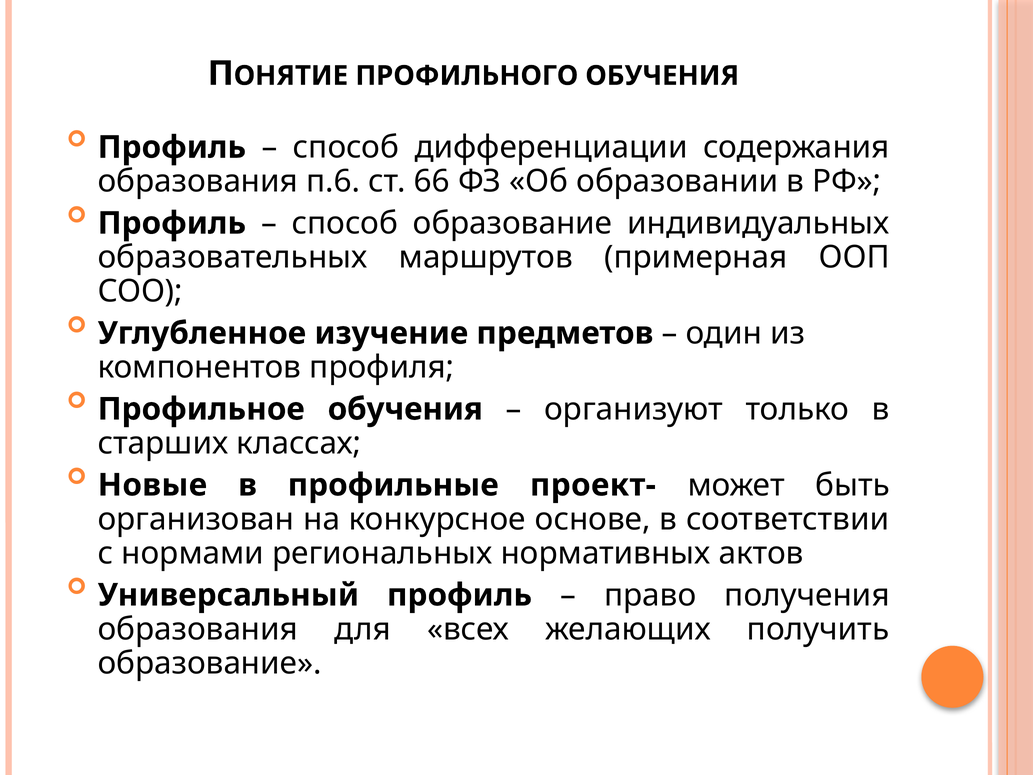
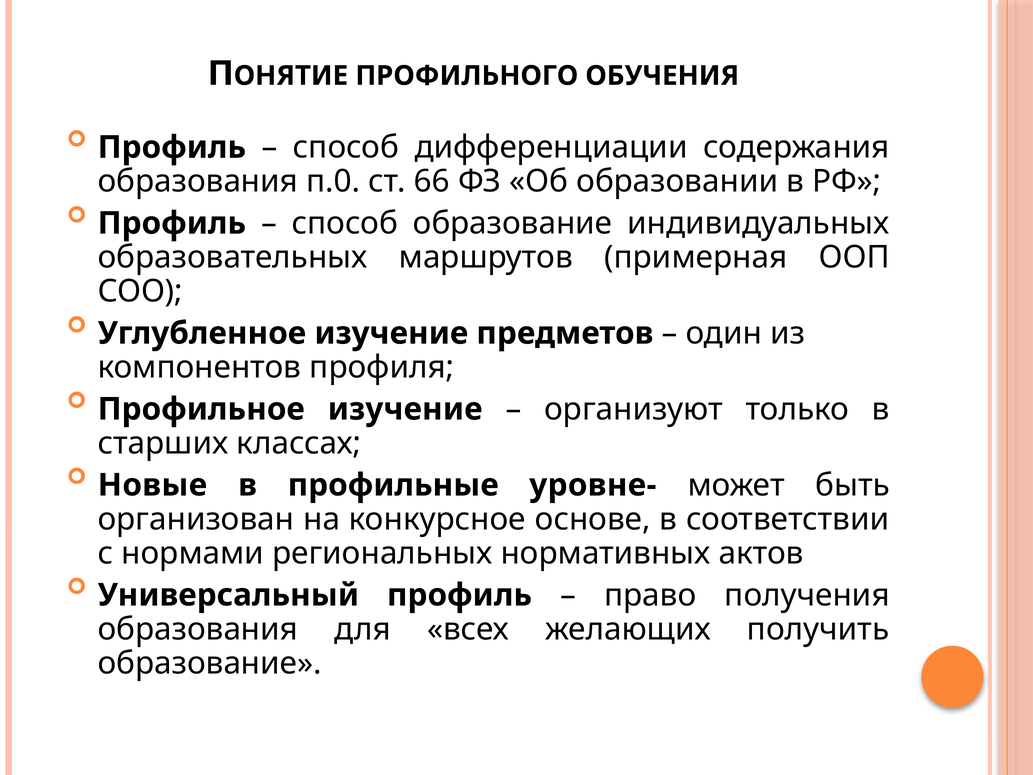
п.6: п.6 -> п.0 (333, 181)
Профильное обучения: обучения -> изучение (405, 409)
проект-: проект- -> уровне- (593, 485)
